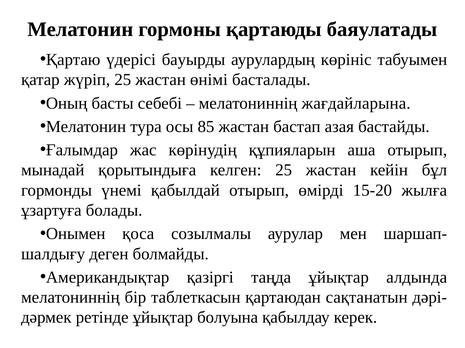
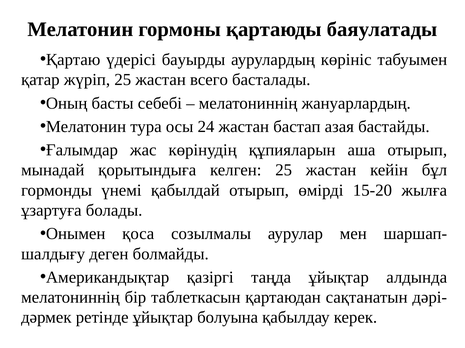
өнімі: өнімі -> всего (209, 80)
жағдайларына: жағдайларына -> жануарлардың (356, 103)
85: 85 -> 24 (206, 127)
